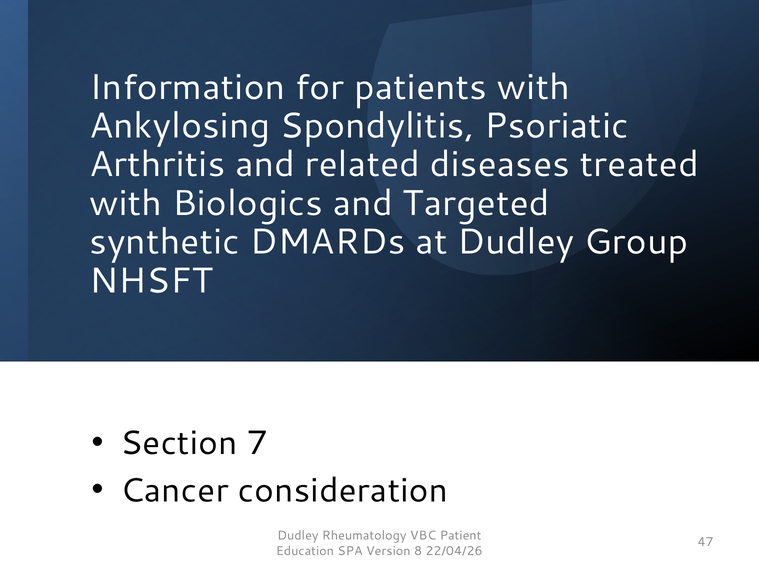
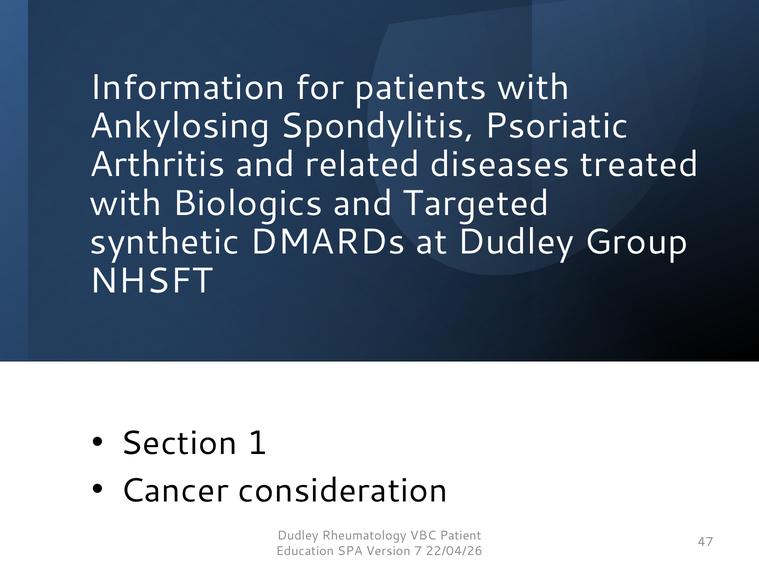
7: 7 -> 1 (258, 444)
8: 8 -> 7 (418, 551)
